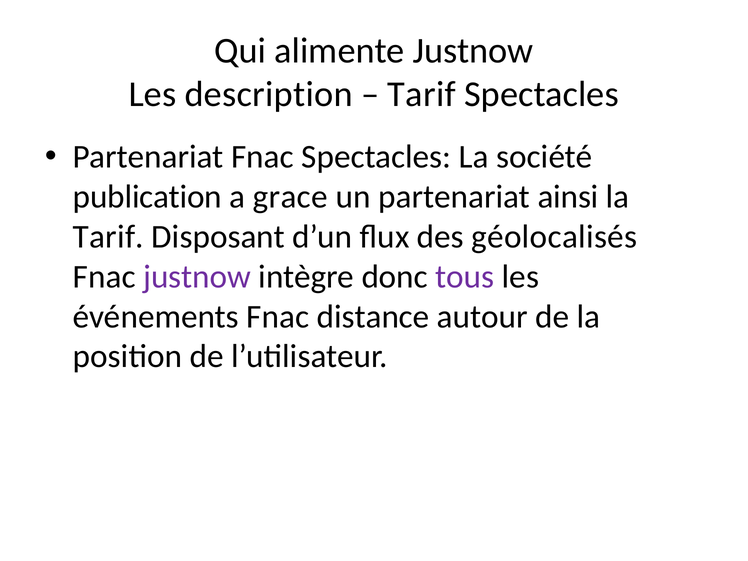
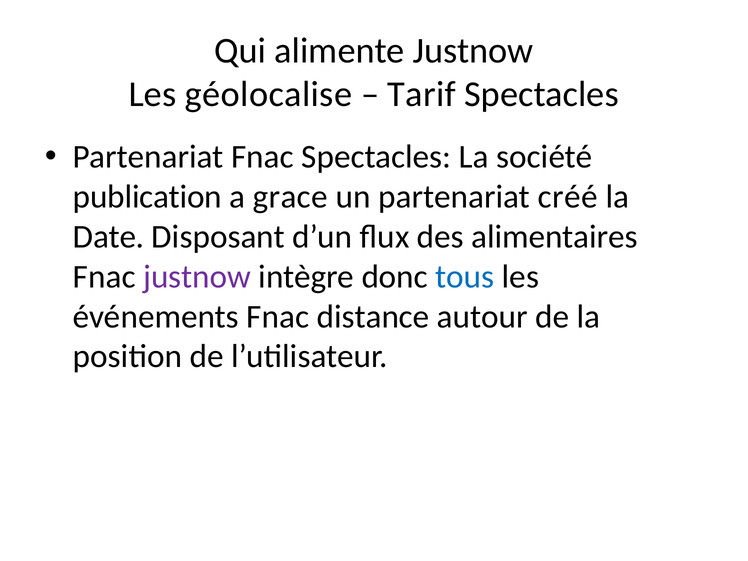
description: description -> géolocalise (269, 94)
ainsi: ainsi -> créé (568, 197)
Tarif: Tarif -> Date (109, 237)
géolocalisés: géolocalisés -> alimentaires (555, 237)
tous colour: purple -> blue (465, 277)
